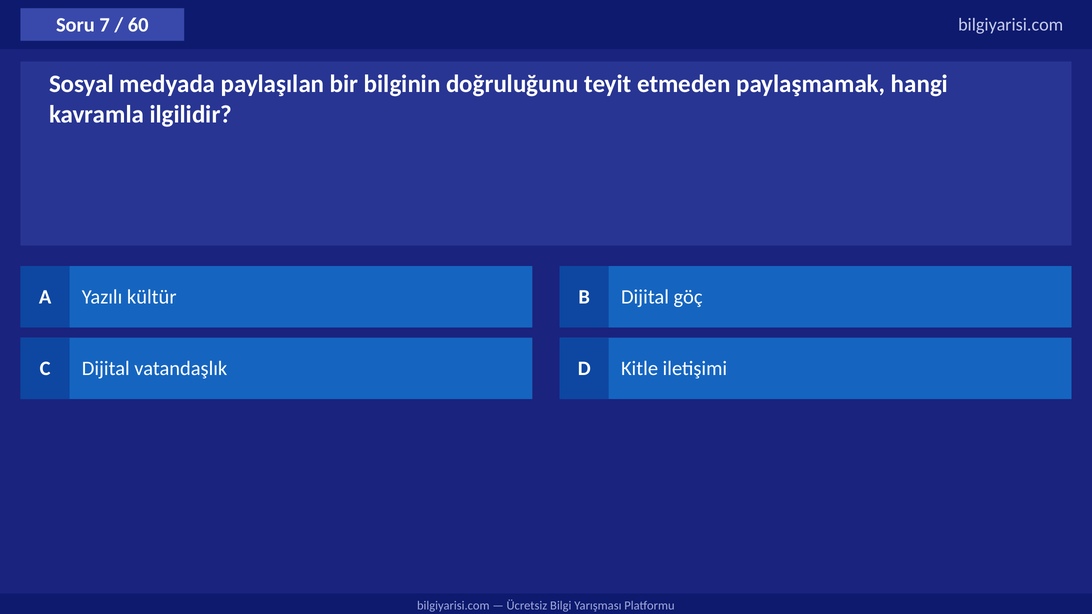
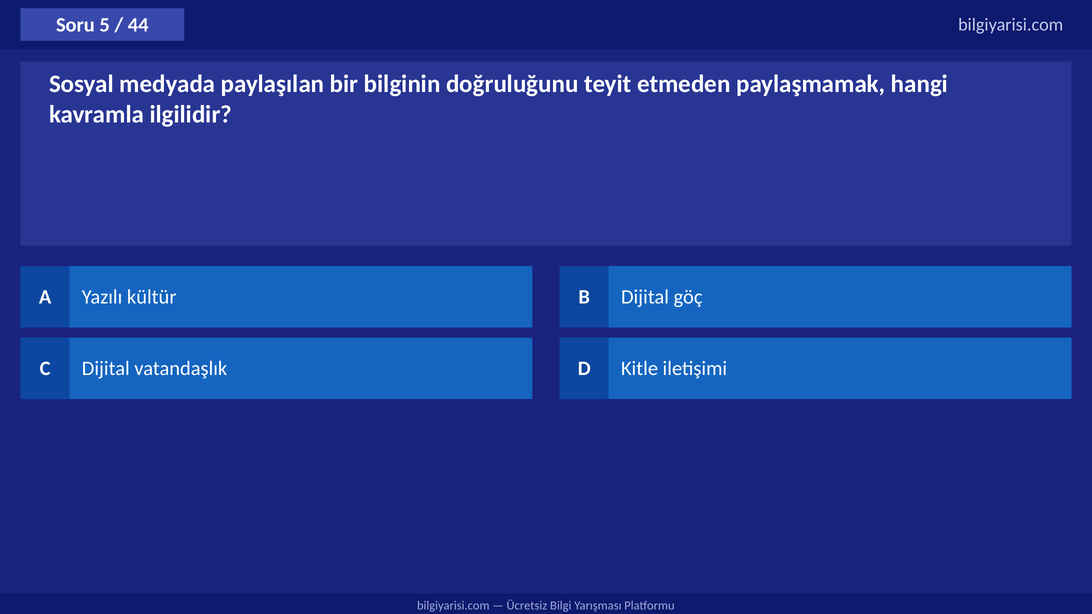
7: 7 -> 5 (105, 25)
60: 60 -> 44 (138, 25)
